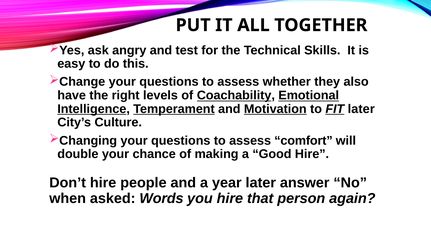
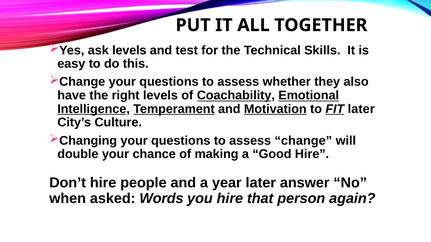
ask angry: angry -> levels (129, 50)
comfort: comfort -> change (303, 141)
